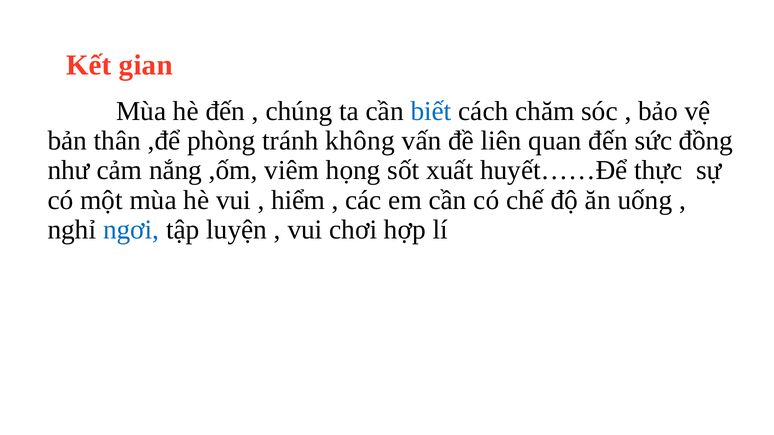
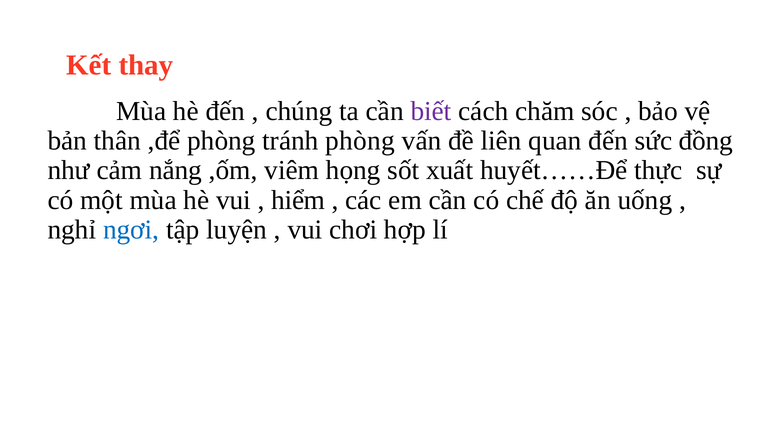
gian: gian -> thay (146, 65)
biết colour: blue -> purple (431, 111)
tránh không: không -> phòng (360, 141)
